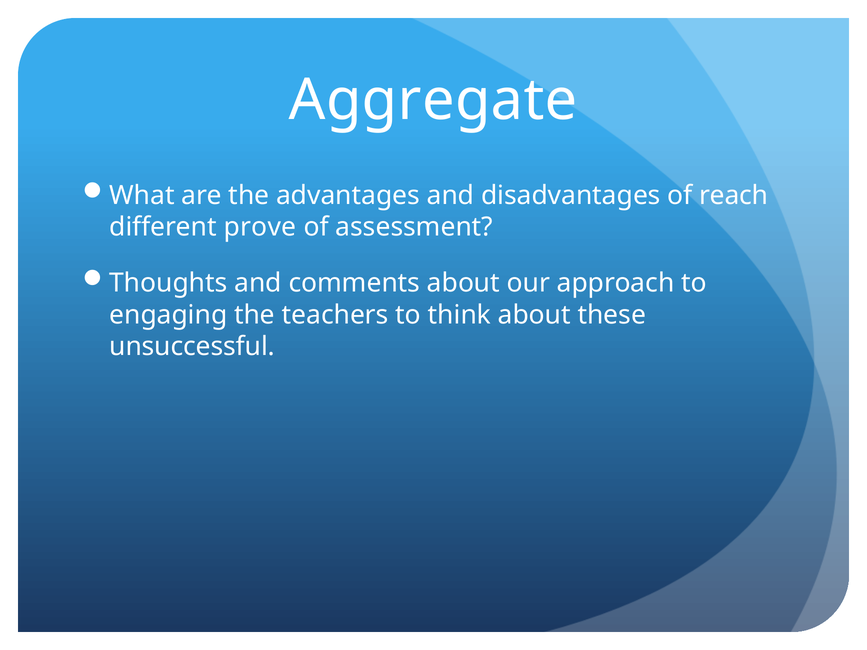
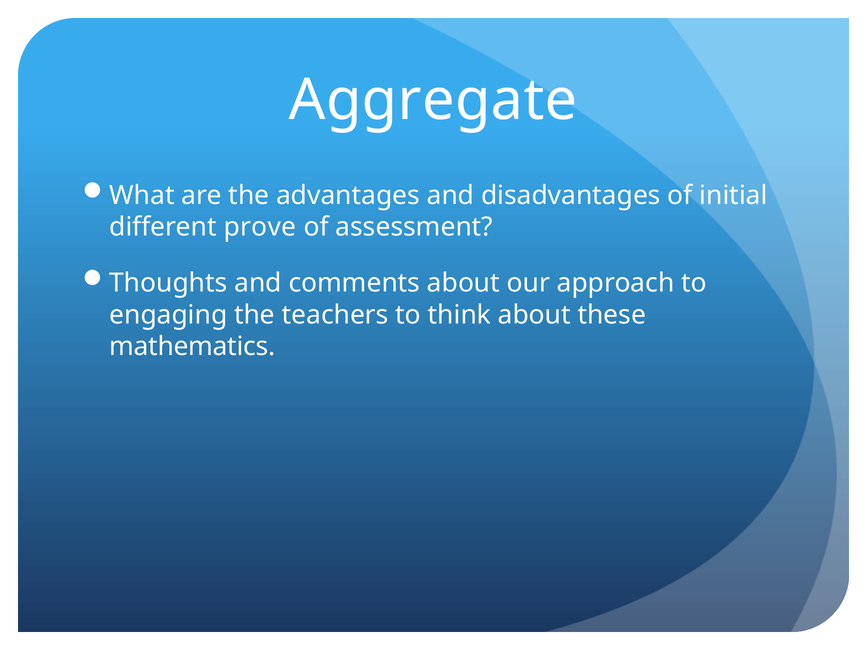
reach: reach -> initial (733, 195)
unsuccessful: unsuccessful -> mathematics (192, 347)
